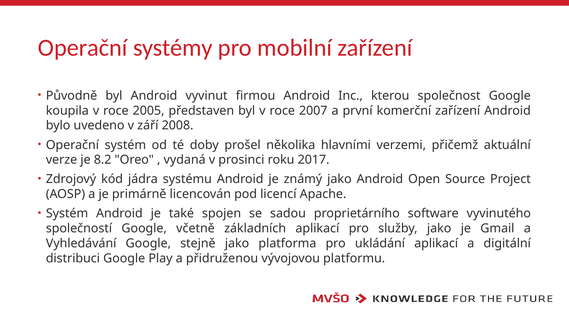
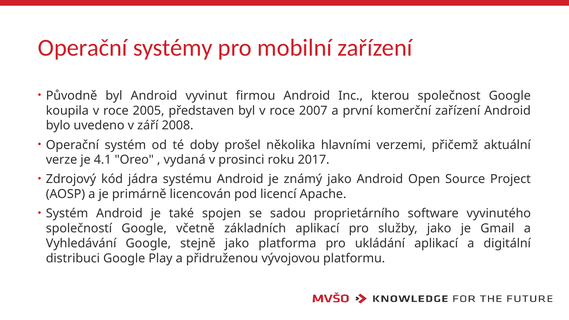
8.2: 8.2 -> 4.1 (103, 160)
